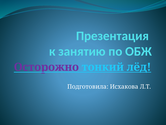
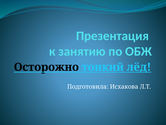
Осторожно colour: purple -> black (46, 67)
